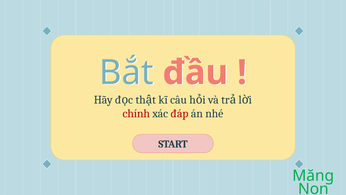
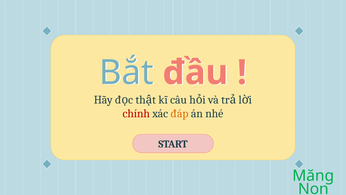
đáp colour: red -> orange (180, 113)
